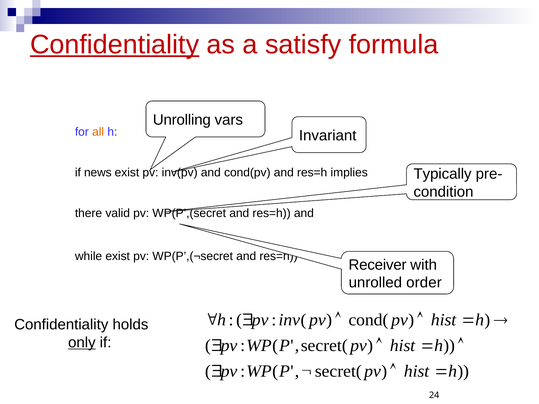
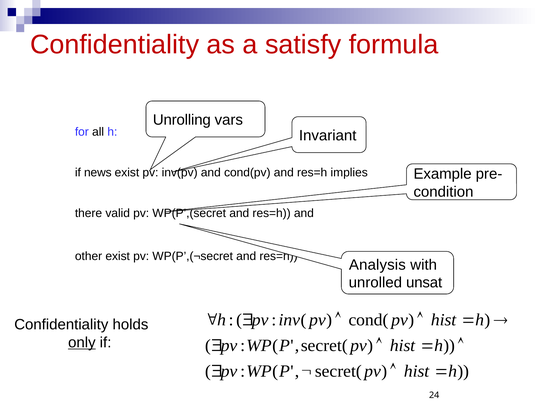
Confidentiality underline: present -> none (115, 45)
all colour: orange -> black (98, 132)
Typically: Typically -> Example (443, 174)
while: while -> other (89, 256)
Receiver: Receiver -> Analysis (377, 265)
order: order -> unsat (424, 283)
